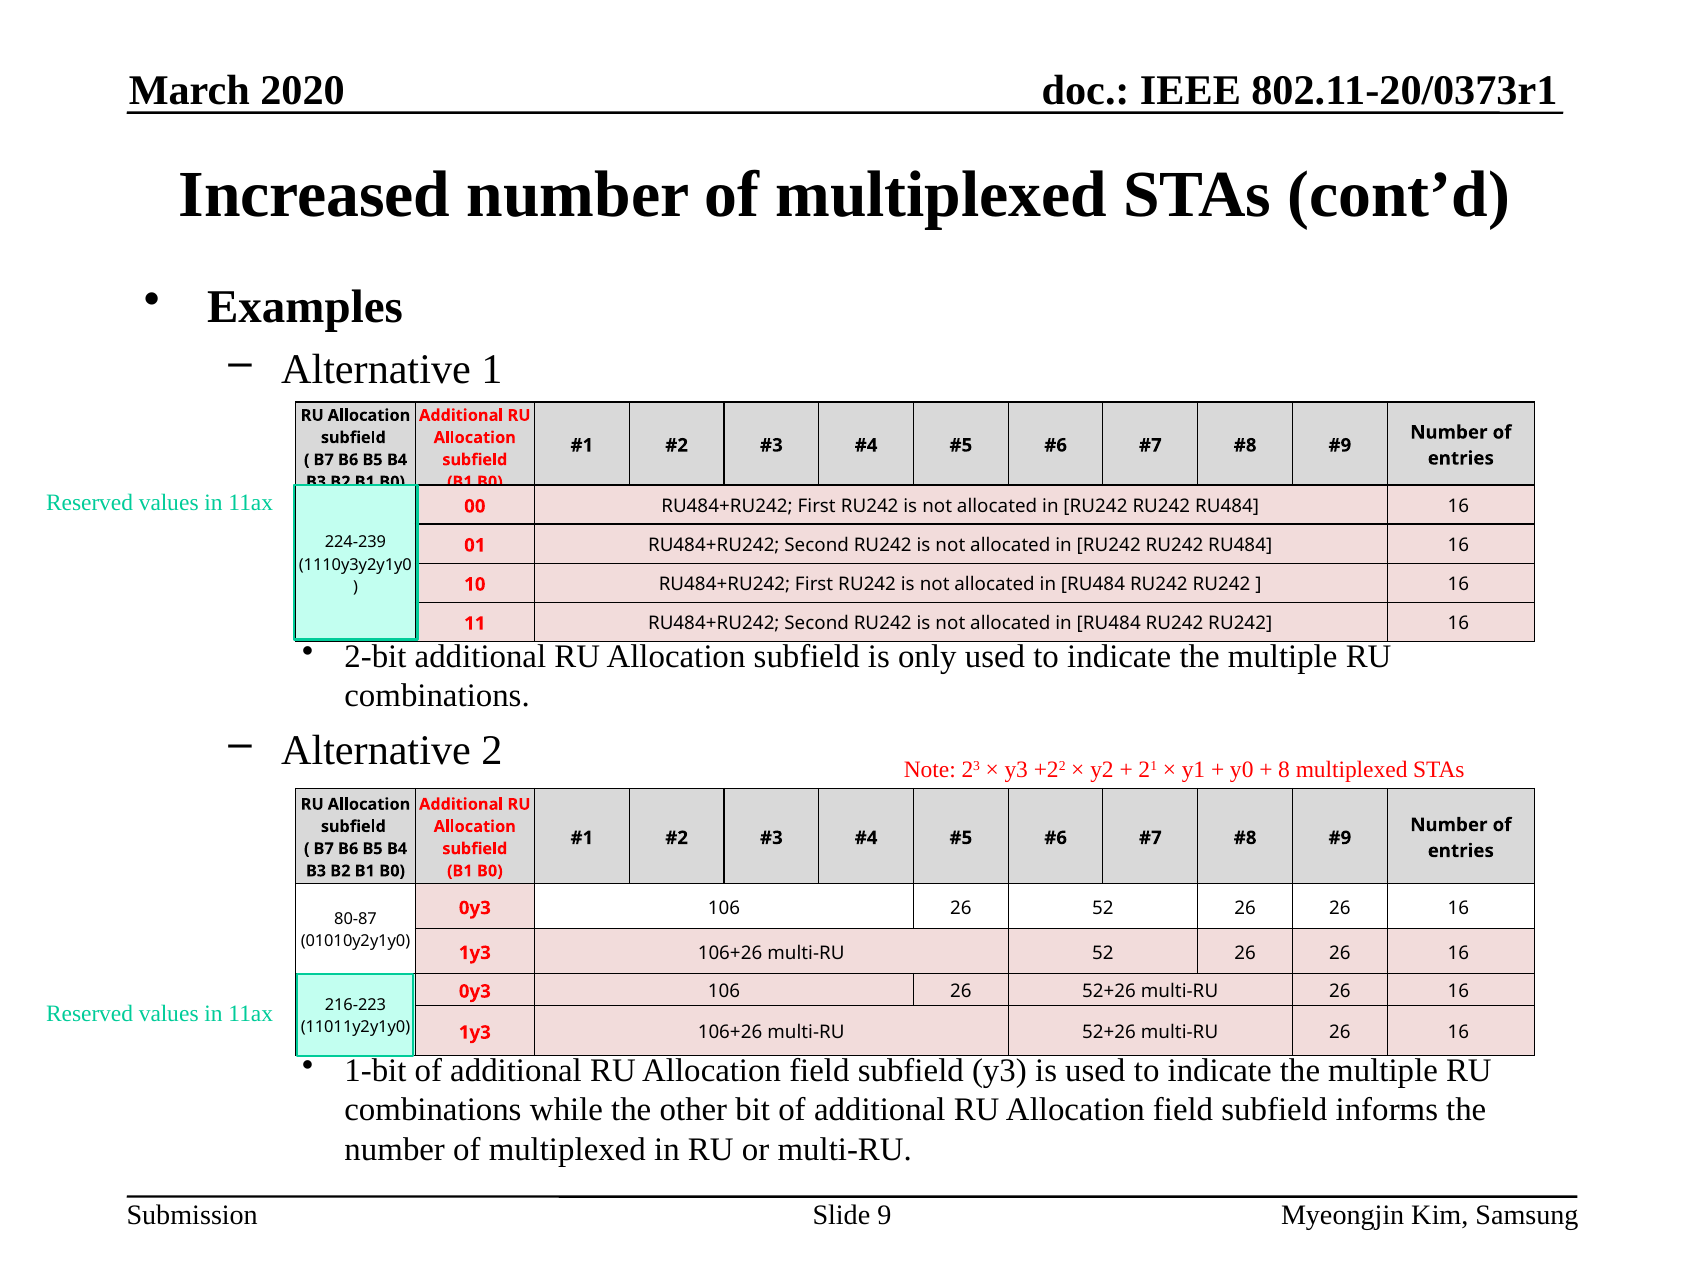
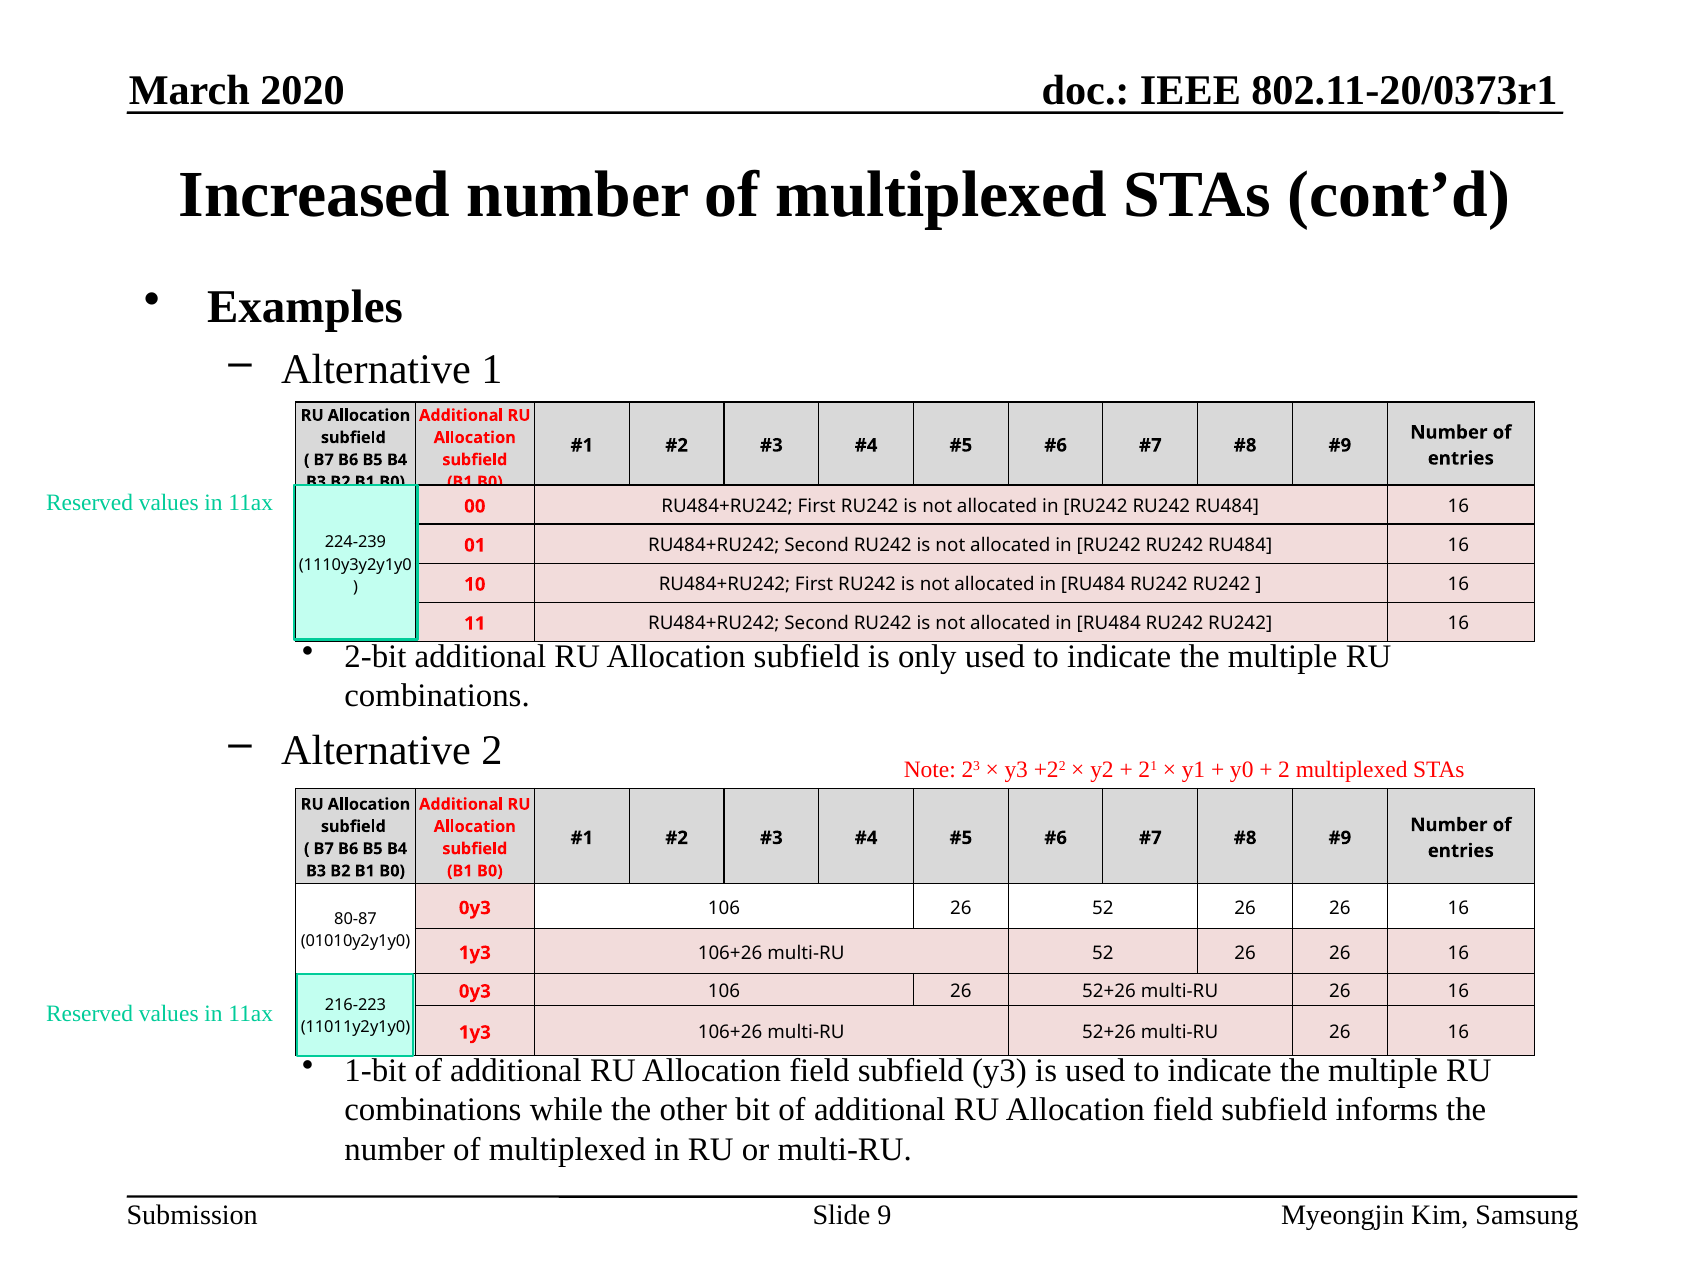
8: 8 -> 2 (1284, 770)
